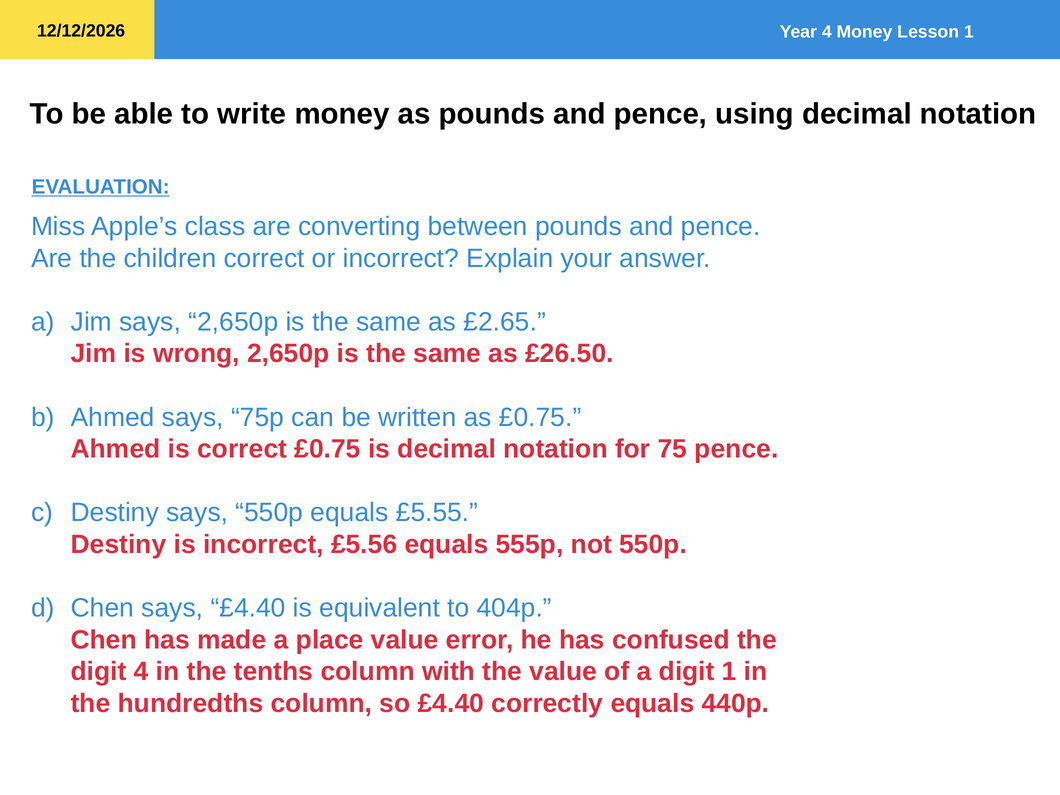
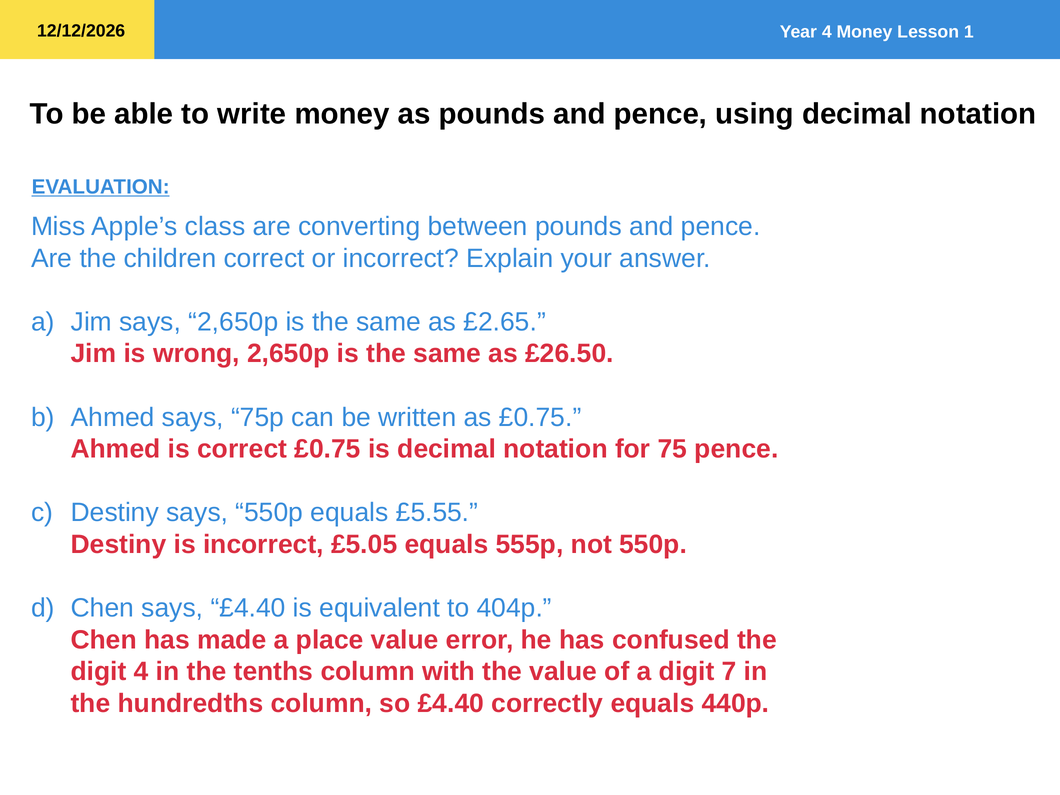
£5.56: £5.56 -> £5.05 (364, 544)
digit 1: 1 -> 7 (729, 672)
